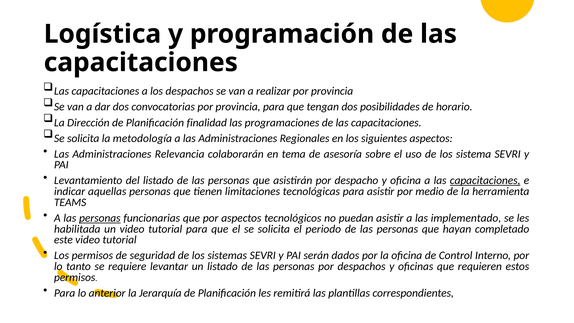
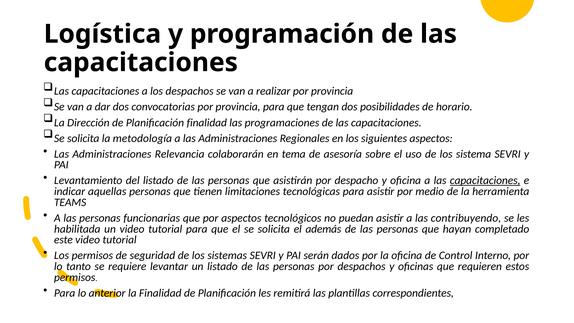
personas underline: present -> none (100, 218)
implementado: implementado -> contribuyendo (466, 218)
periodo: periodo -> además (323, 229)
la Jerarquía: Jerarquía -> Finalidad (160, 293)
